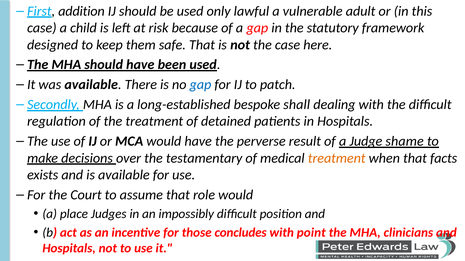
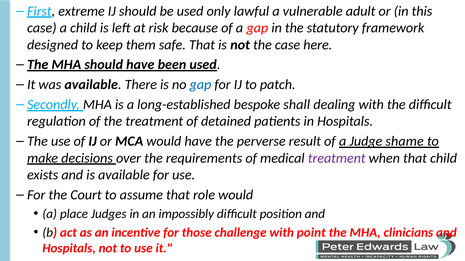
addition: addition -> extreme (81, 11)
testamentary: testamentary -> requirements (204, 158)
treatment colour: orange -> purple (337, 158)
that facts: facts -> child (444, 158)
concludes: concludes -> challenge (241, 233)
